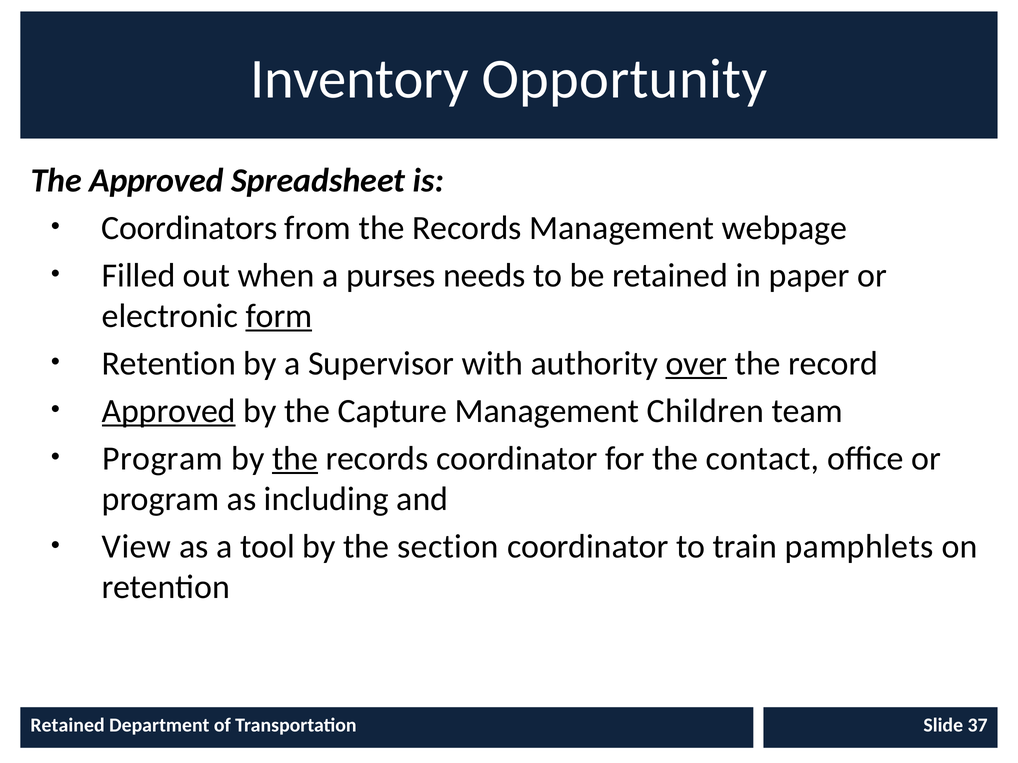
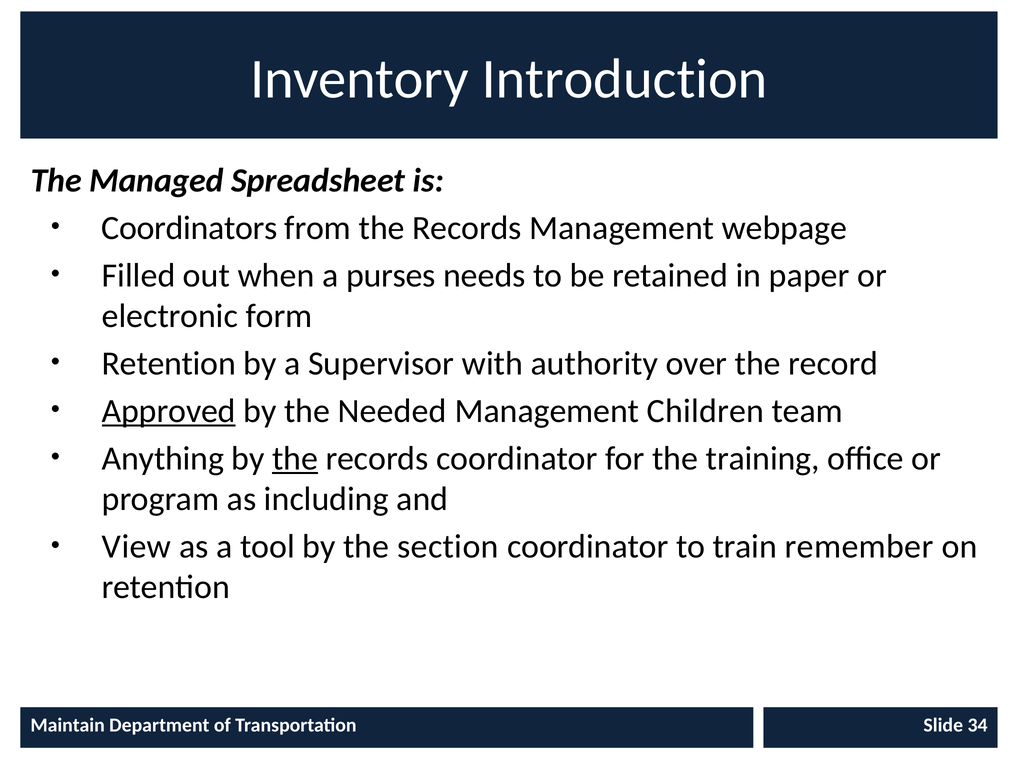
Opportunity: Opportunity -> Introduction (625, 79)
The Approved: Approved -> Managed (157, 181)
form underline: present -> none (279, 316)
over underline: present -> none (696, 364)
Capture: Capture -> Needed (392, 411)
Program: Program -> Anything (163, 459)
contact: contact -> training (763, 459)
pamphlets: pamphlets -> remember (859, 547)
Retained: Retained -> Maintain (68, 726)
37: 37 -> 34 (978, 726)
